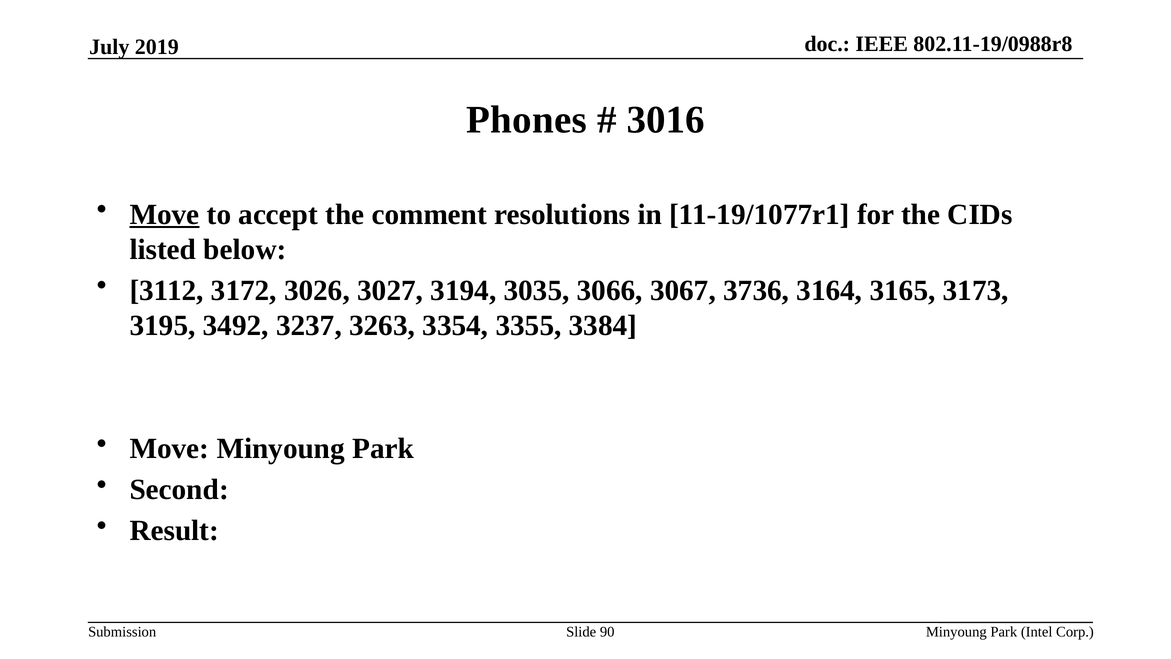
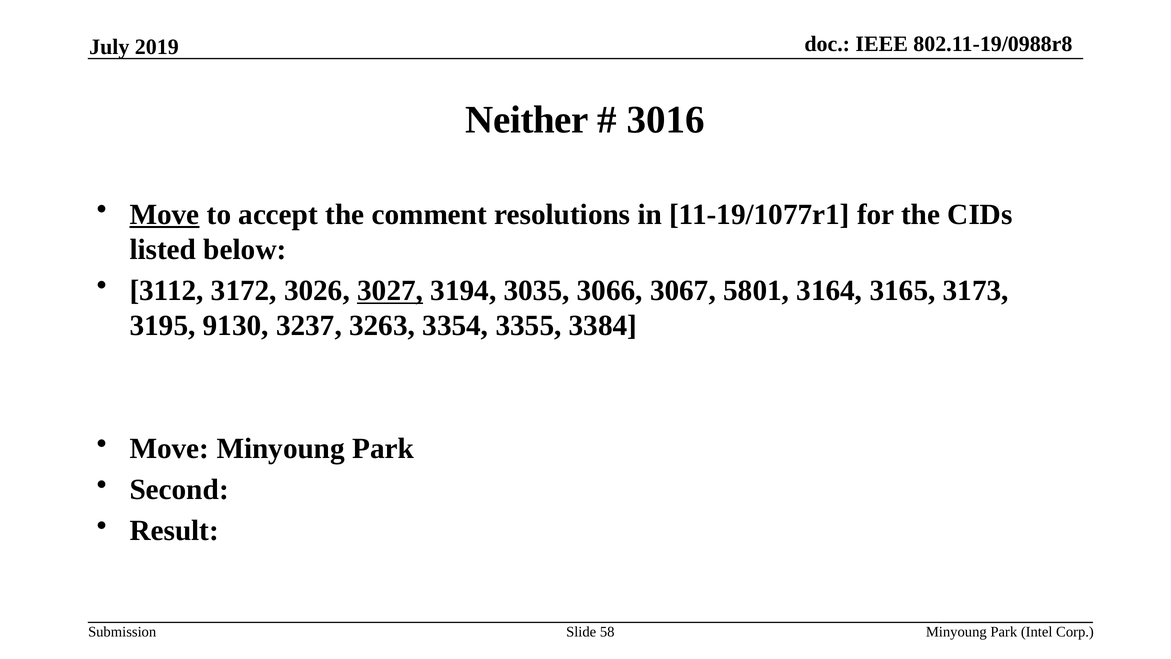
Phones: Phones -> Neither (527, 120)
3027 underline: none -> present (390, 290)
3736: 3736 -> 5801 (756, 290)
3492: 3492 -> 9130 (236, 326)
90: 90 -> 58 (607, 632)
